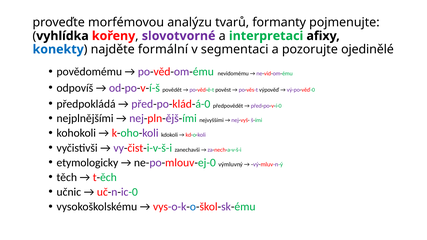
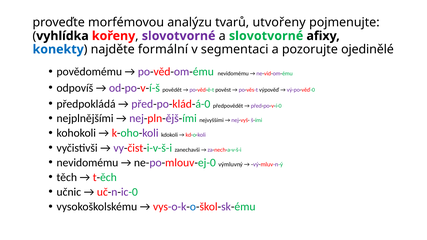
formanty: formanty -> utvořeny (279, 22)
a interpretaci: interpretaci -> slovotvorné (266, 36)
etymologicky: etymologicky -> nevidomému (87, 163)
